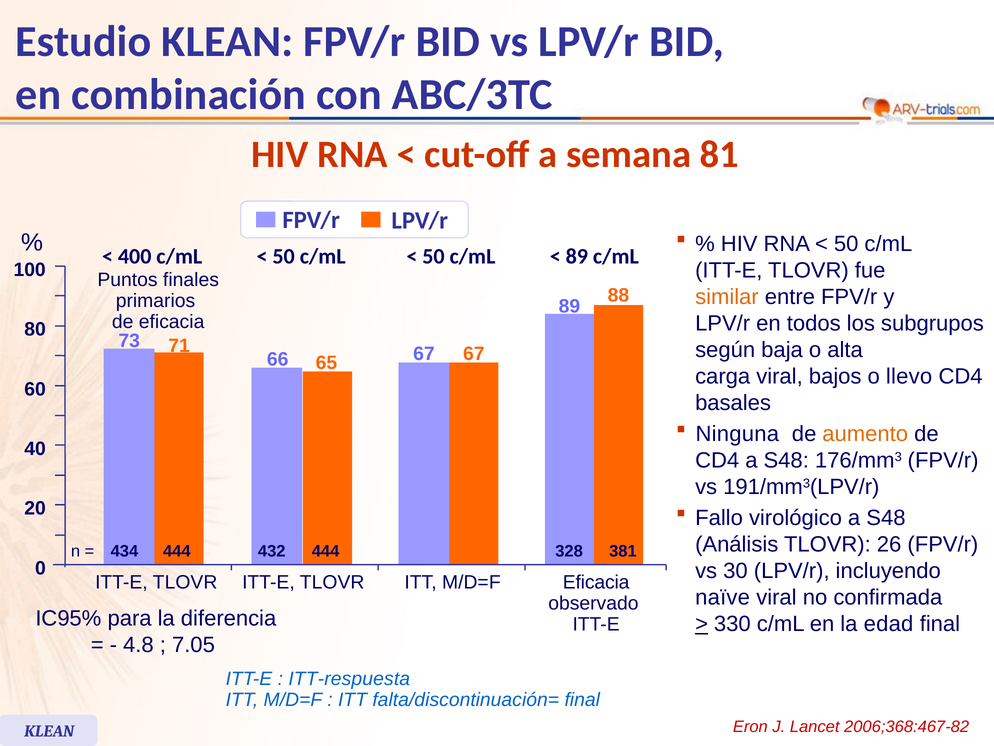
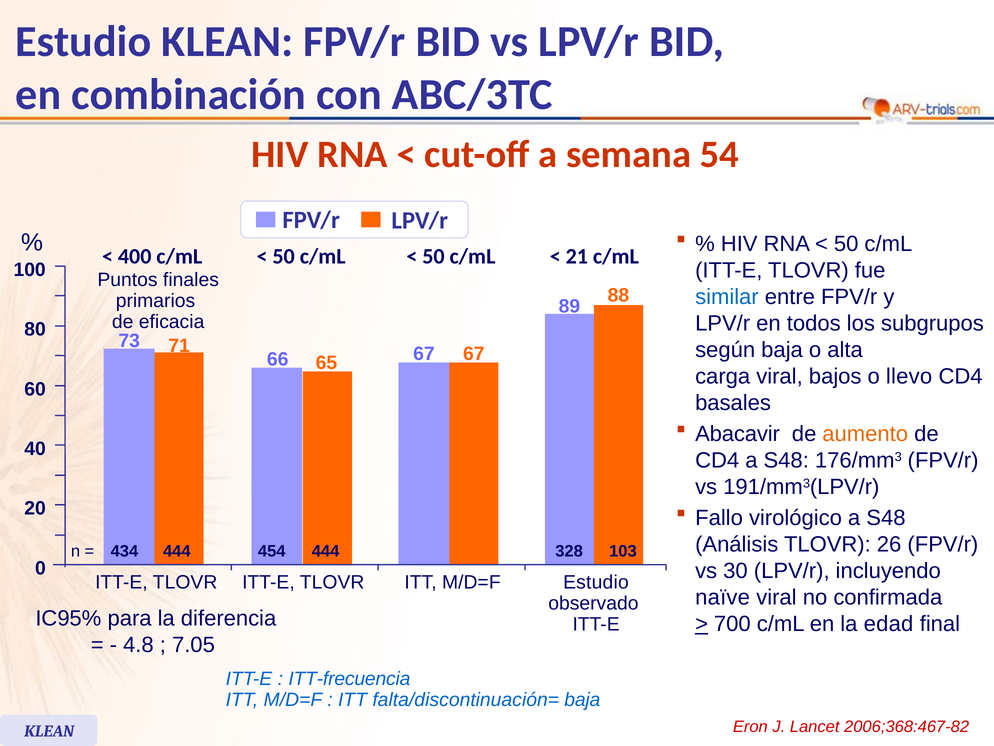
81: 81 -> 54 (719, 154)
89: 89 -> 21 (577, 256)
similar colour: orange -> blue (727, 297)
Ninguna: Ninguna -> Abacavir (738, 434)
432: 432 -> 454 (272, 551)
381: 381 -> 103 (623, 551)
M/D=F Eficacia: Eficacia -> Estudio (596, 582)
330: 330 -> 700 (732, 623)
ITT-respuesta: ITT-respuesta -> ITT-frecuencia (349, 678)
falta/discontinuación= final: final -> baja (582, 699)
